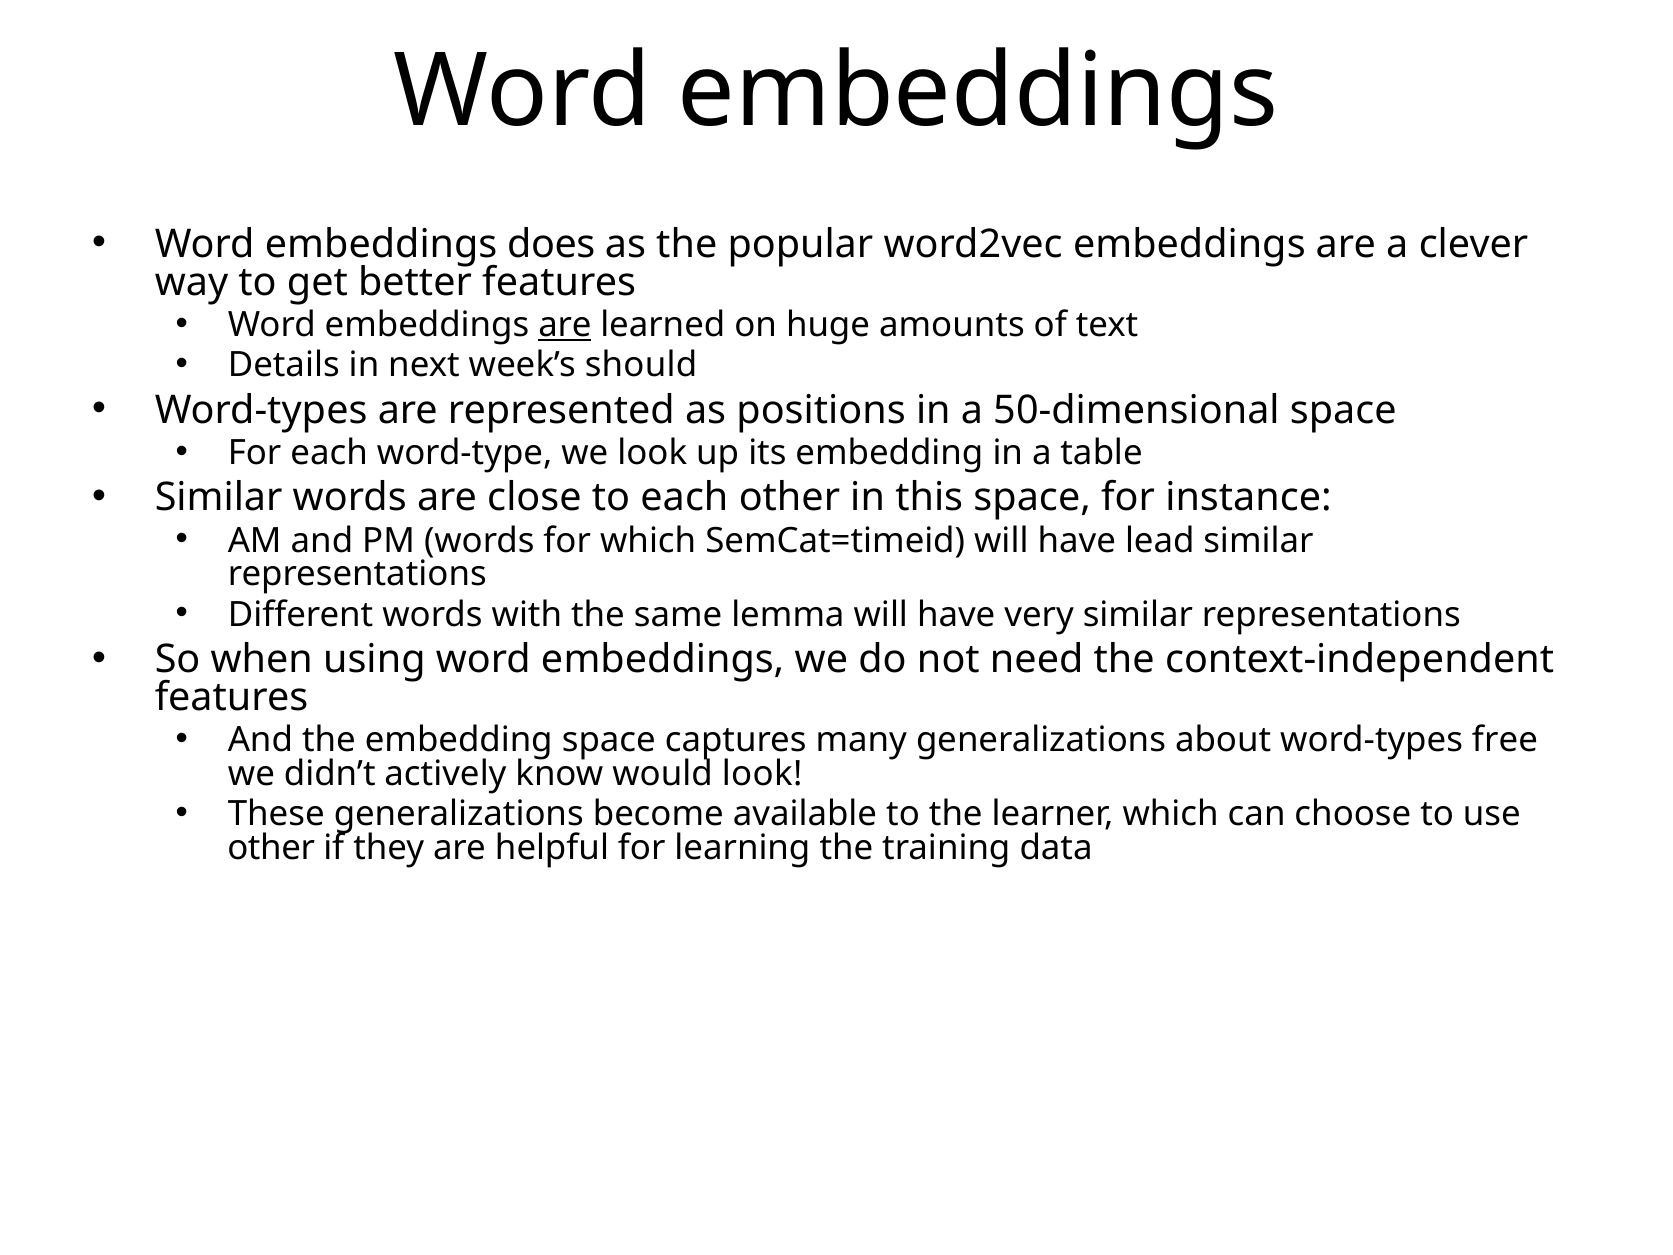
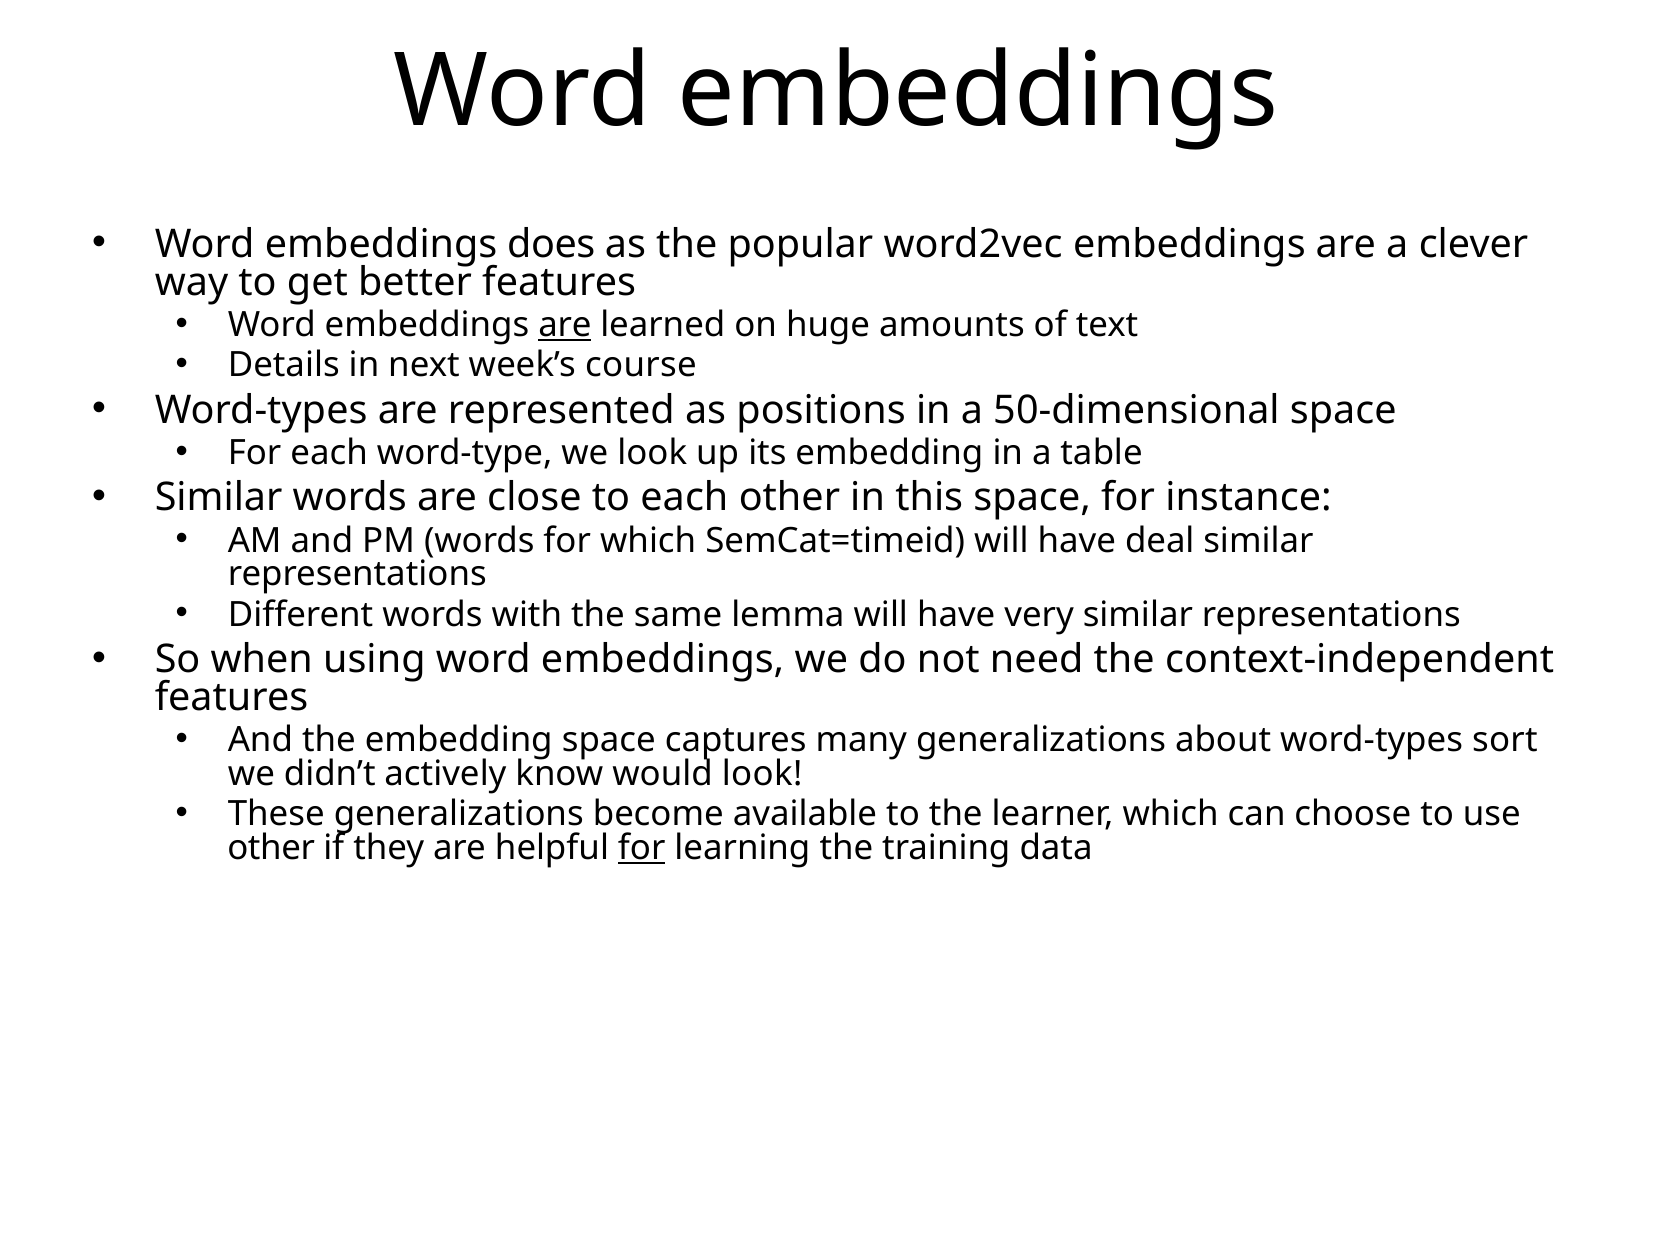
should: should -> course (641, 365)
lead: lead -> deal (1160, 541)
free: free -> sort (1505, 740)
for underline: none -> present (642, 847)
